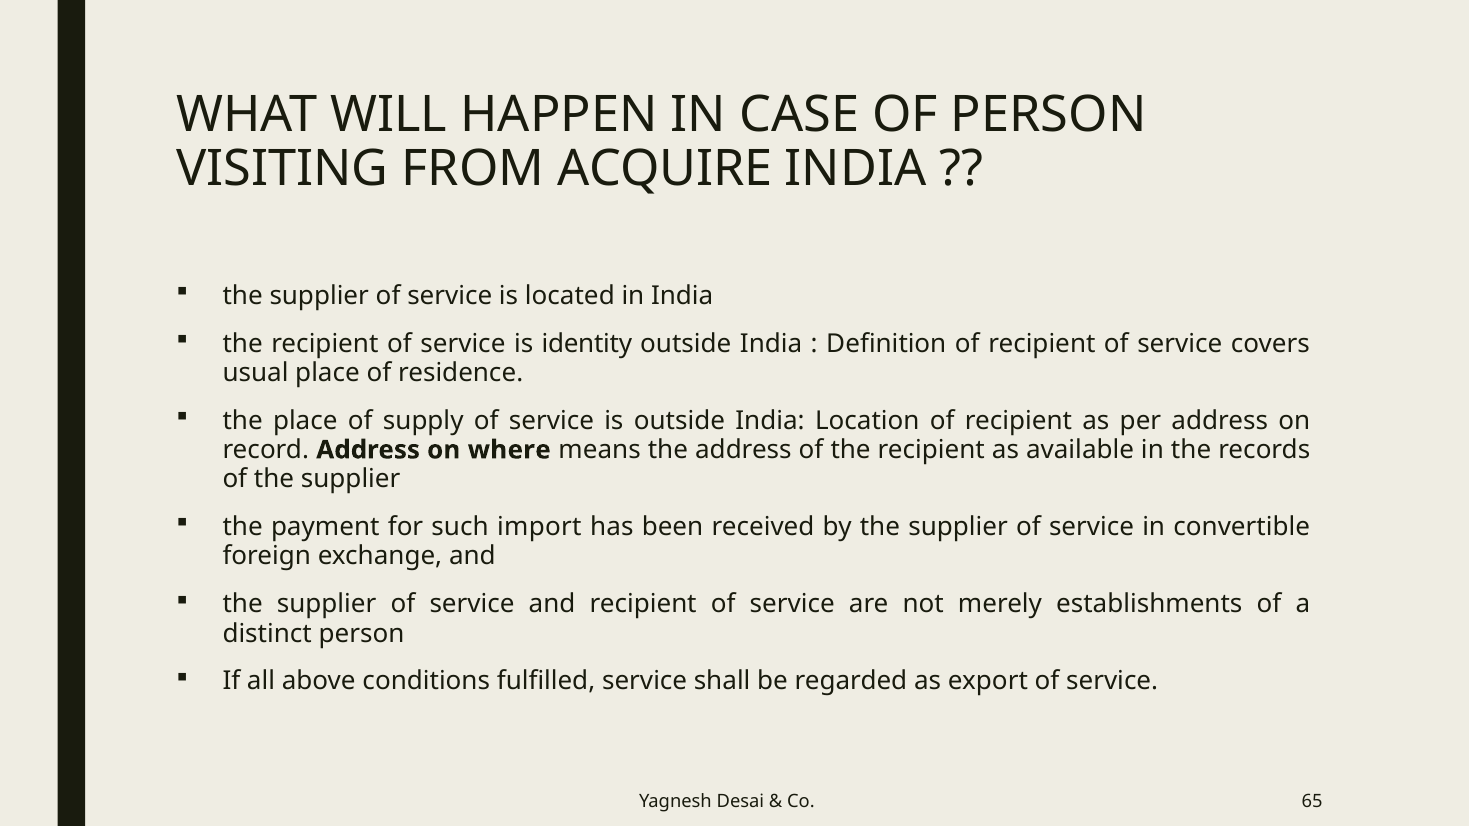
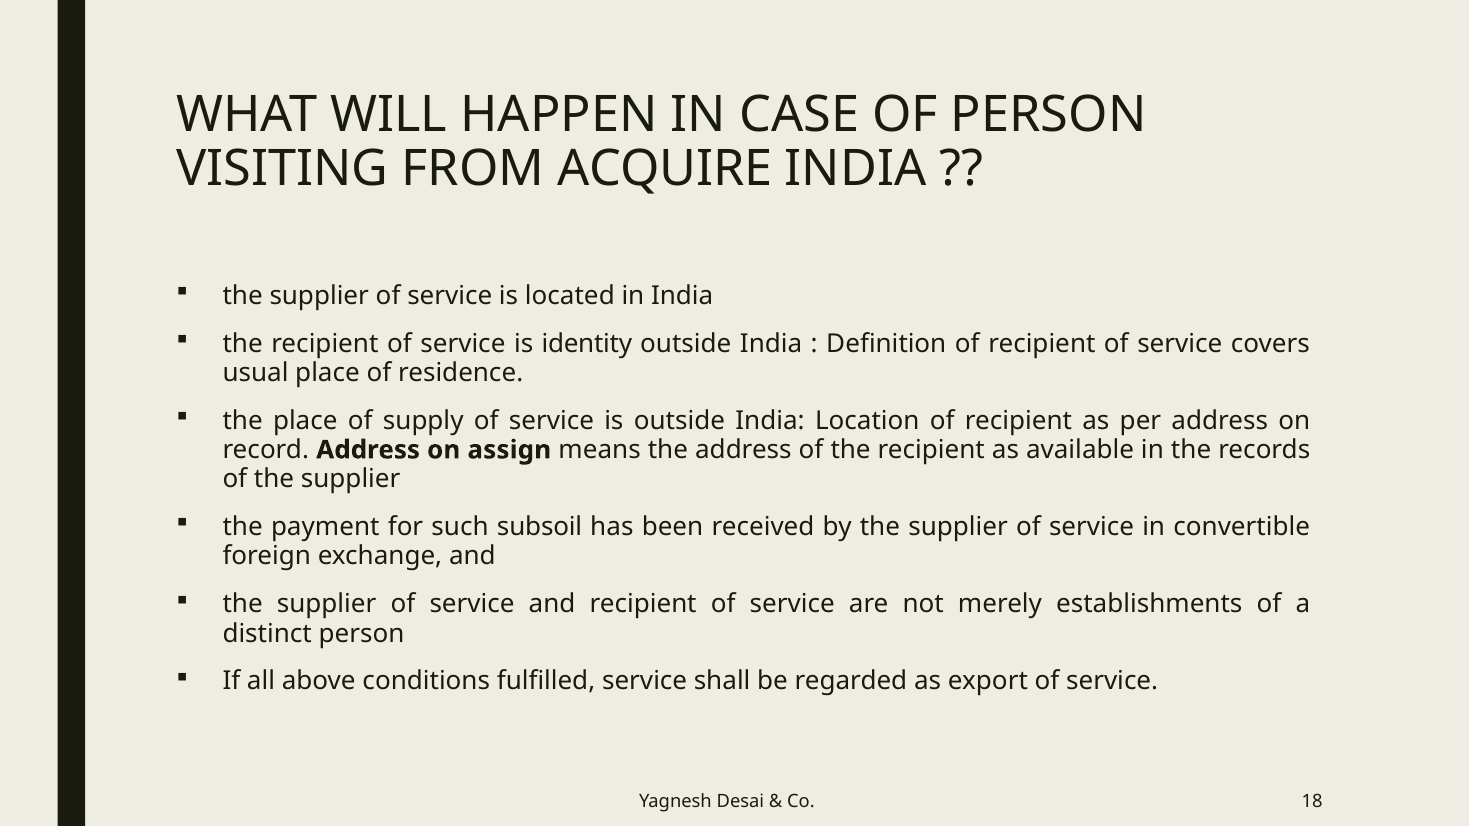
where: where -> assign (509, 450)
import: import -> subsoil (540, 527)
65: 65 -> 18 (1312, 802)
